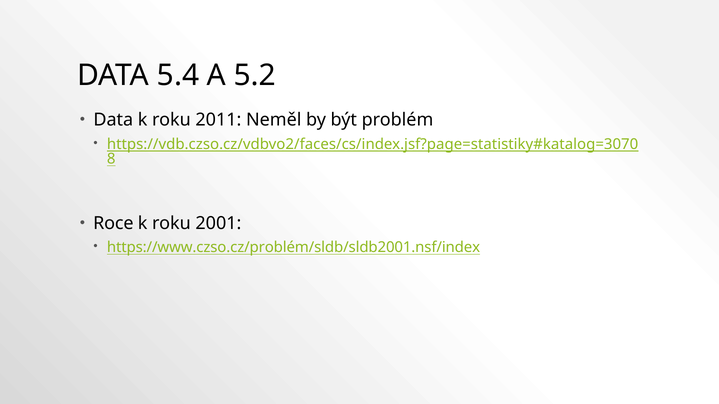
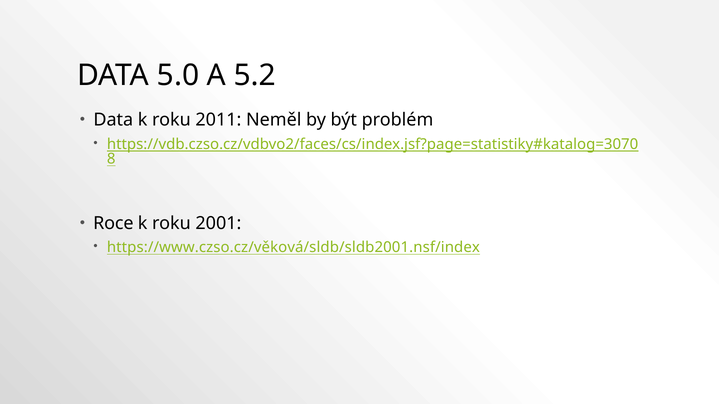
5.4: 5.4 -> 5.0 (178, 75)
https://www.czso.cz/problém/sldb/sldb2001.nsf/index: https://www.czso.cz/problém/sldb/sldb2001.nsf/index -> https://www.czso.cz/věková/sldb/sldb2001.nsf/index (293, 248)
